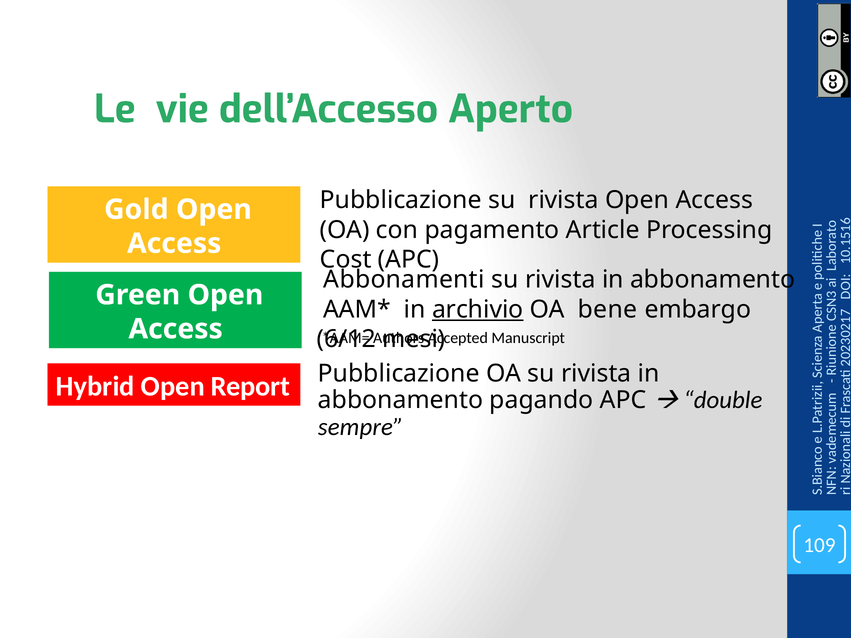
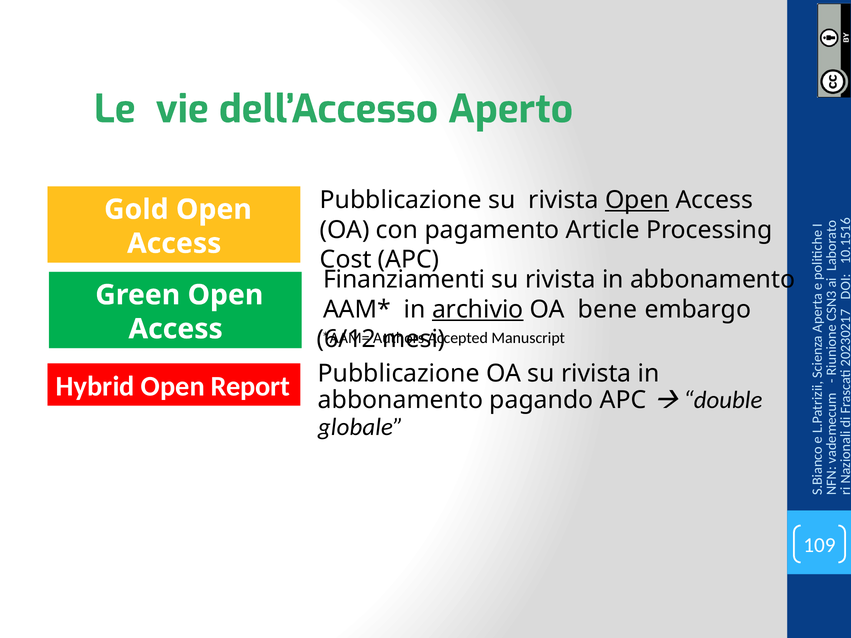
Open underline: none -> present (637, 200)
Abbonamenti: Abbonamenti -> Finanziamenti (404, 280)
sempre: sempre -> globale (361, 427)
